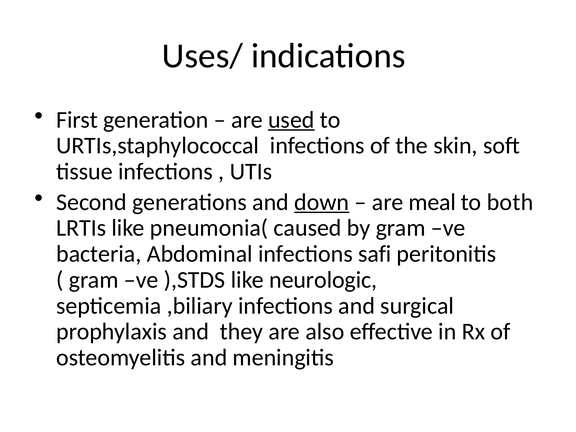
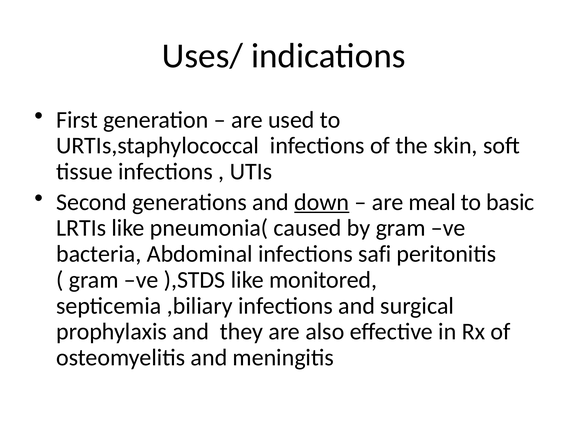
used underline: present -> none (291, 120)
both: both -> basic (510, 202)
neurologic: neurologic -> monitored (323, 280)
